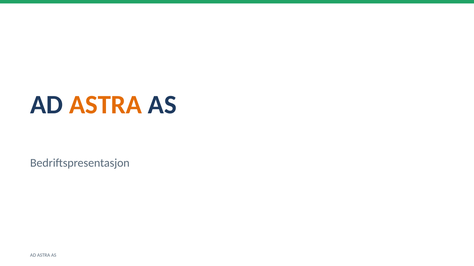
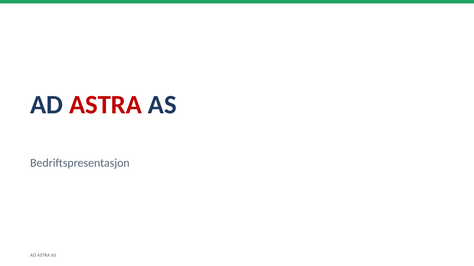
ASTRA colour: orange -> red (106, 105)
